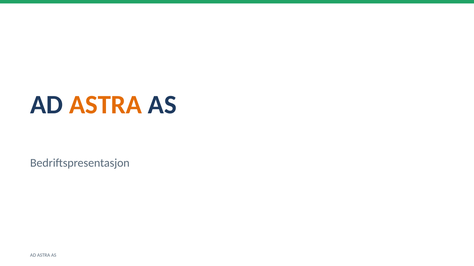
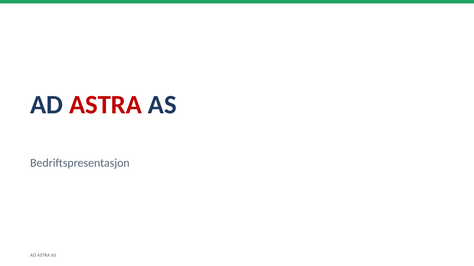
ASTRA colour: orange -> red (106, 105)
